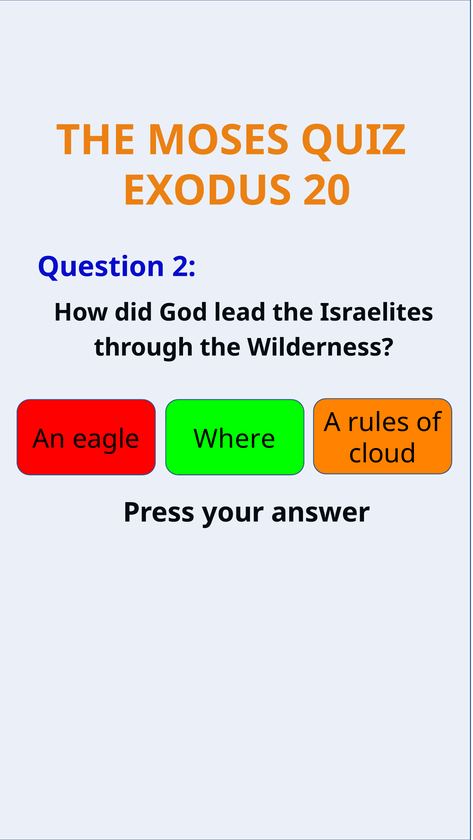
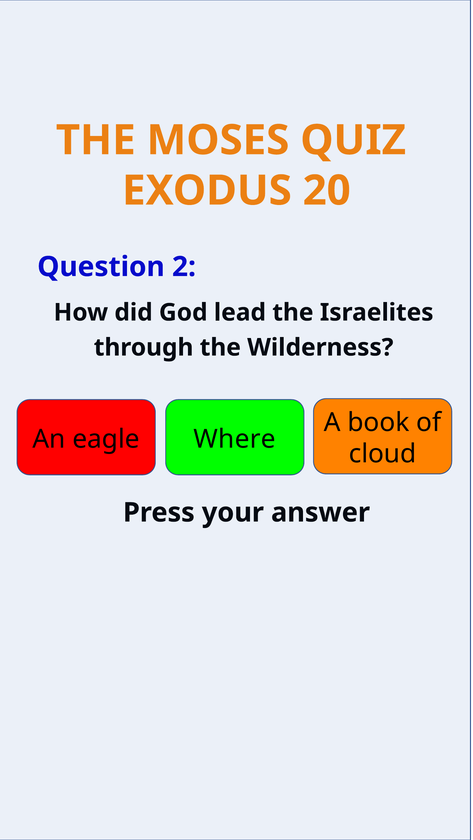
rules: rules -> book (378, 423)
